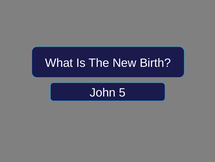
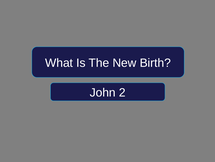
5: 5 -> 2 (122, 92)
